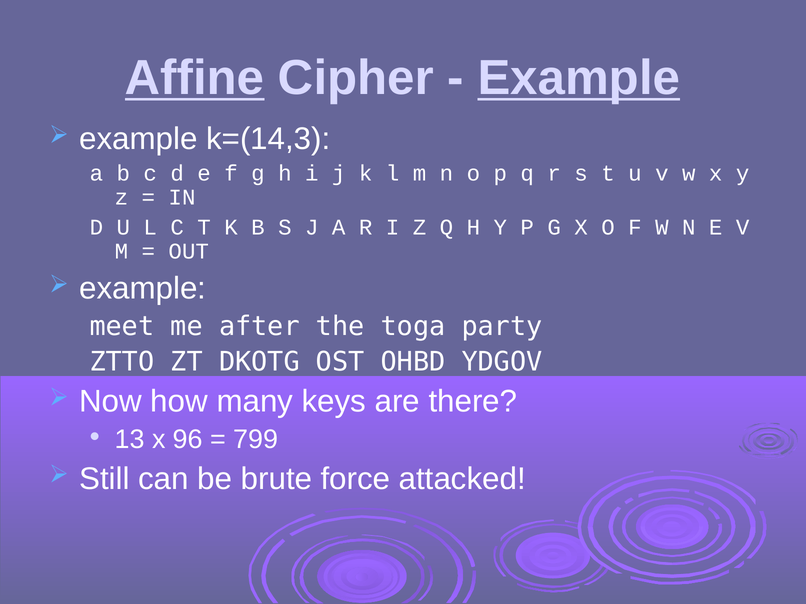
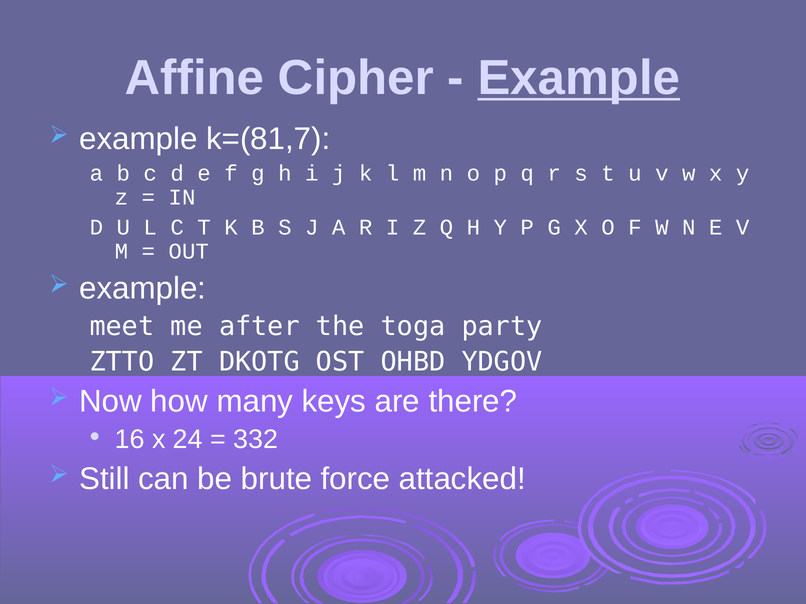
Affine underline: present -> none (195, 78)
k=(14,3: k=(14,3 -> k=(81,7 (268, 139)
13: 13 -> 16 (130, 440)
96: 96 -> 24 (188, 440)
799: 799 -> 332 (256, 440)
